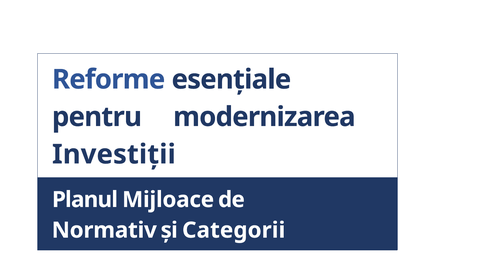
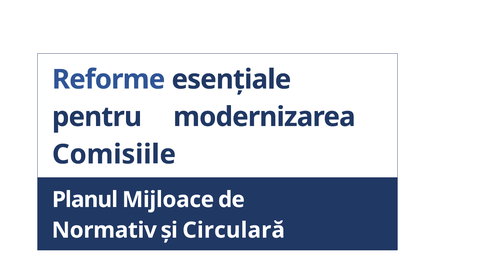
Investiții: Investiții -> Comisiile (114, 154)
Categorii: Categorii -> Circulară (234, 230)
